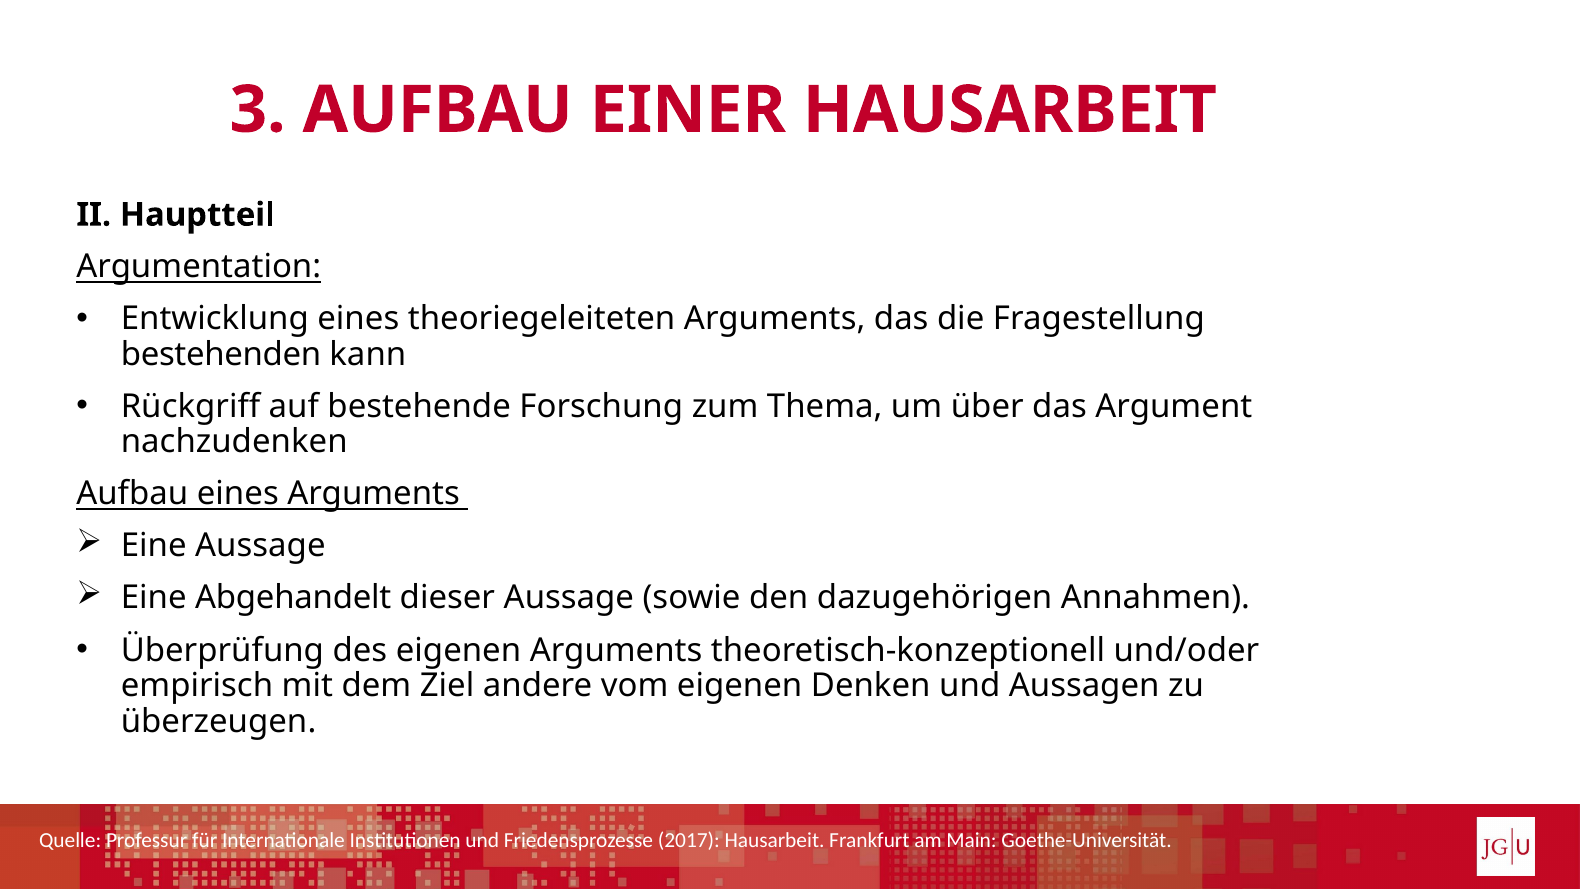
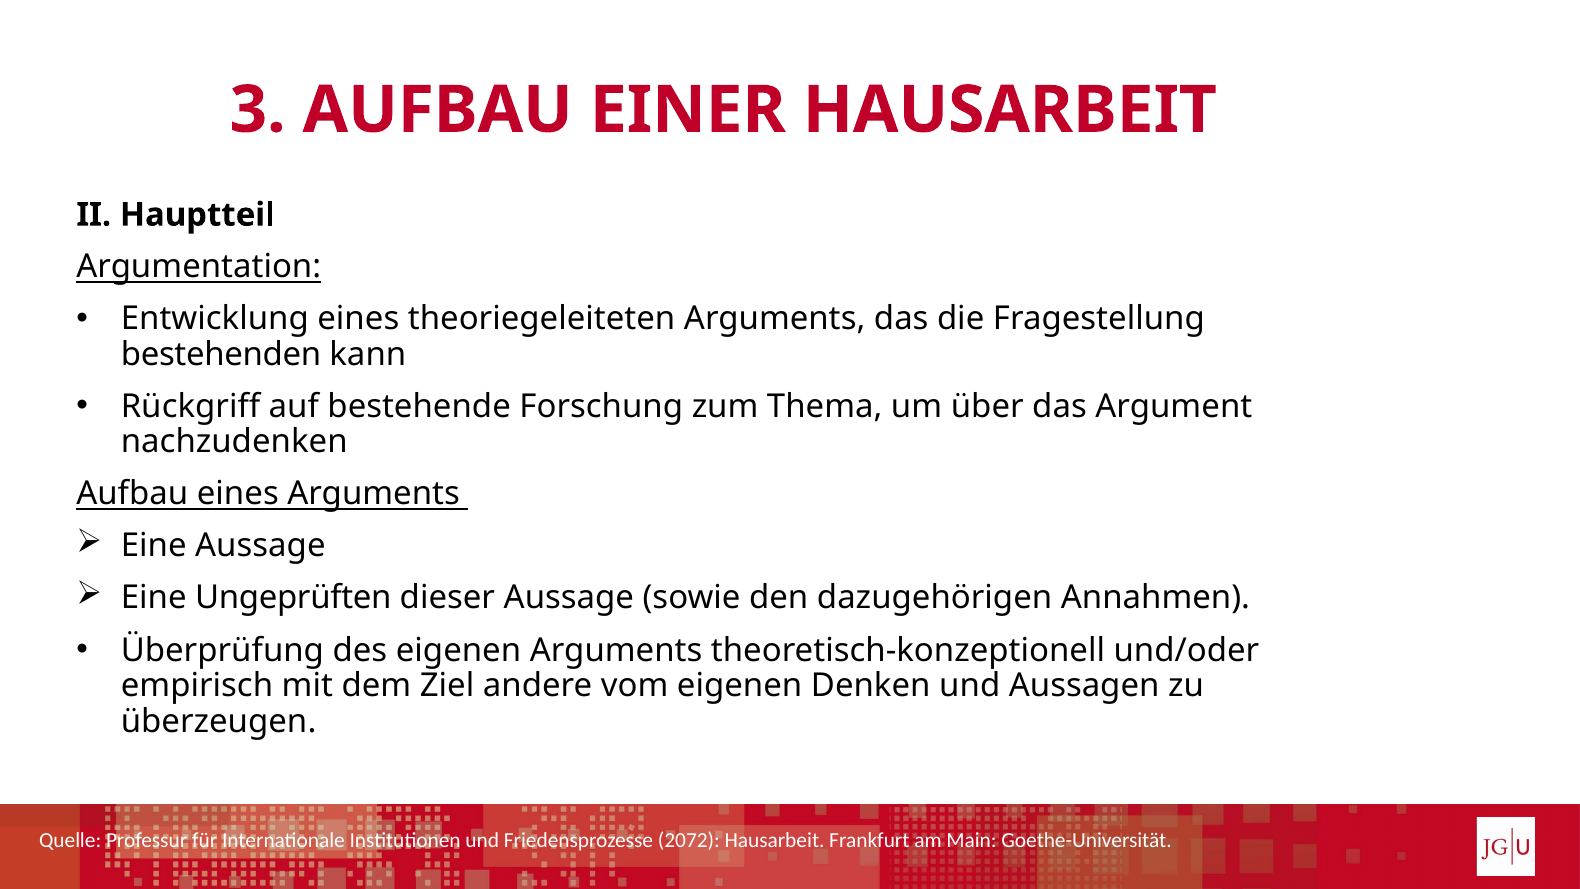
Abgehandelt: Abgehandelt -> Ungeprüften (293, 598)
2017: 2017 -> 2072 (689, 840)
